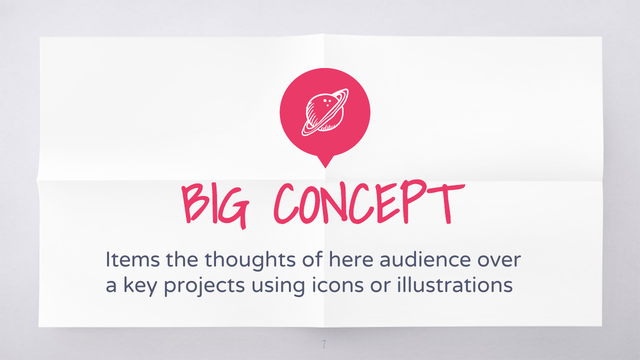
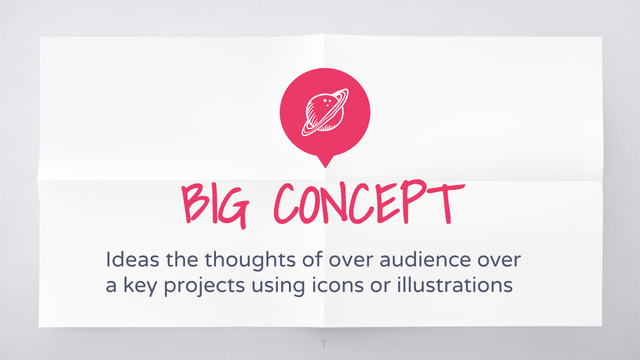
Items: Items -> Ideas (133, 259)
of here: here -> over (351, 259)
